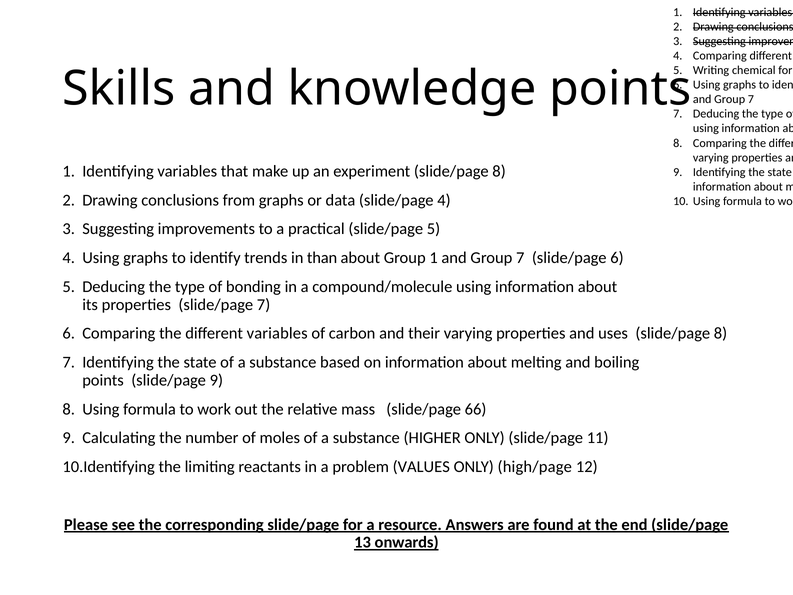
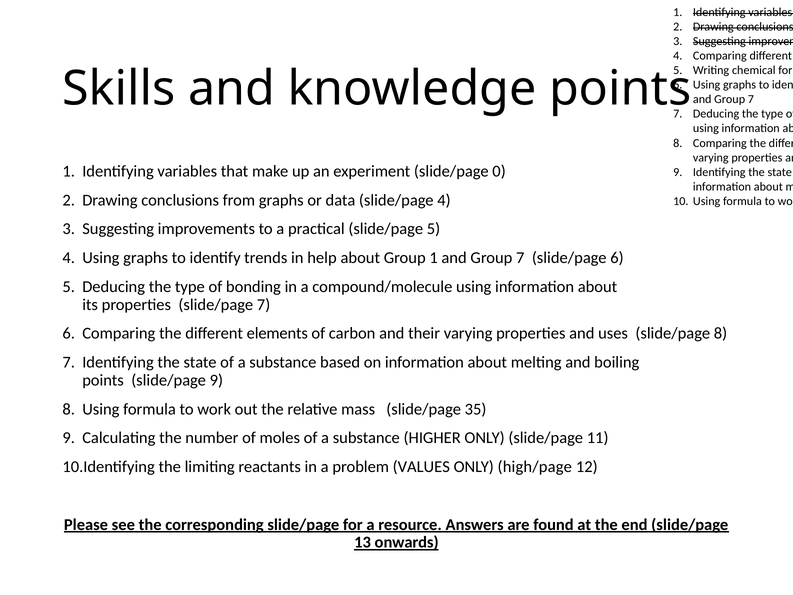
experiment slide/page 8: 8 -> 0 (499, 171)
than: than -> help (322, 258)
different variables: variables -> elements (277, 333)
66: 66 -> 35 (476, 409)
